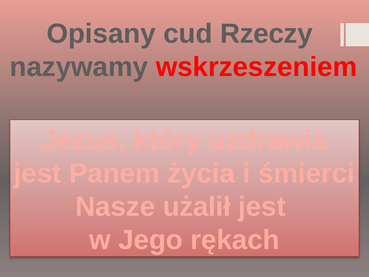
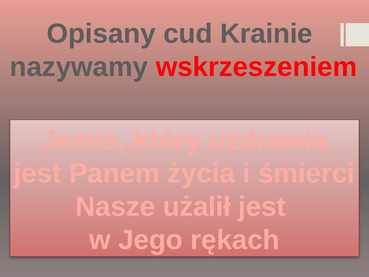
Rzeczy: Rzeczy -> Krainie (266, 34)
